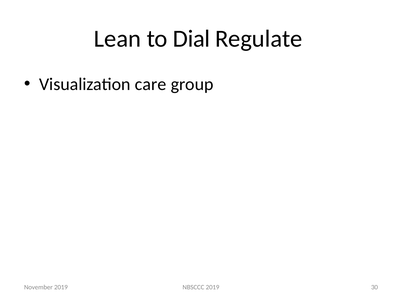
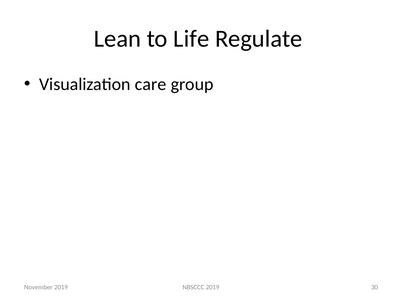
Dial: Dial -> Life (191, 39)
